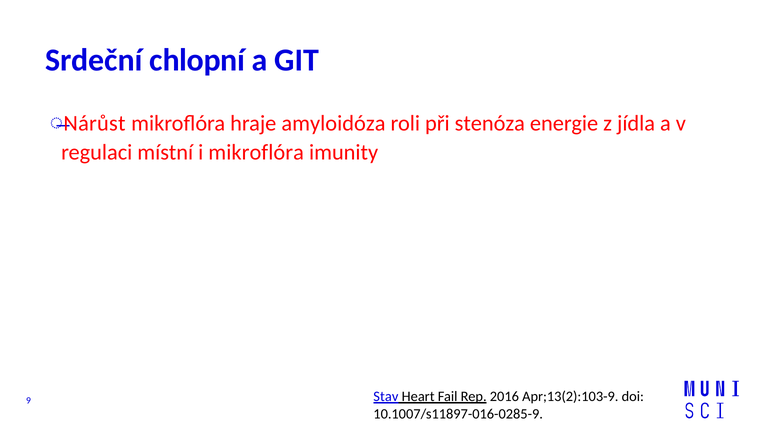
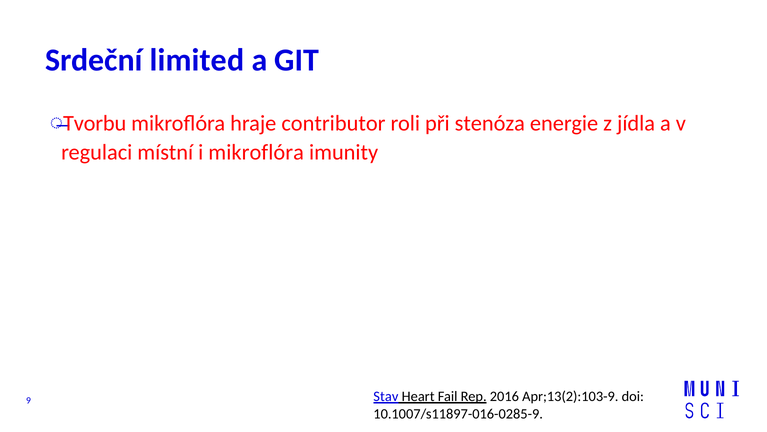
chlopní: chlopní -> limited (197, 60)
Nárůst: Nárůst -> Tvorbu (95, 123)
amyloidóza: amyloidóza -> contributor (333, 123)
